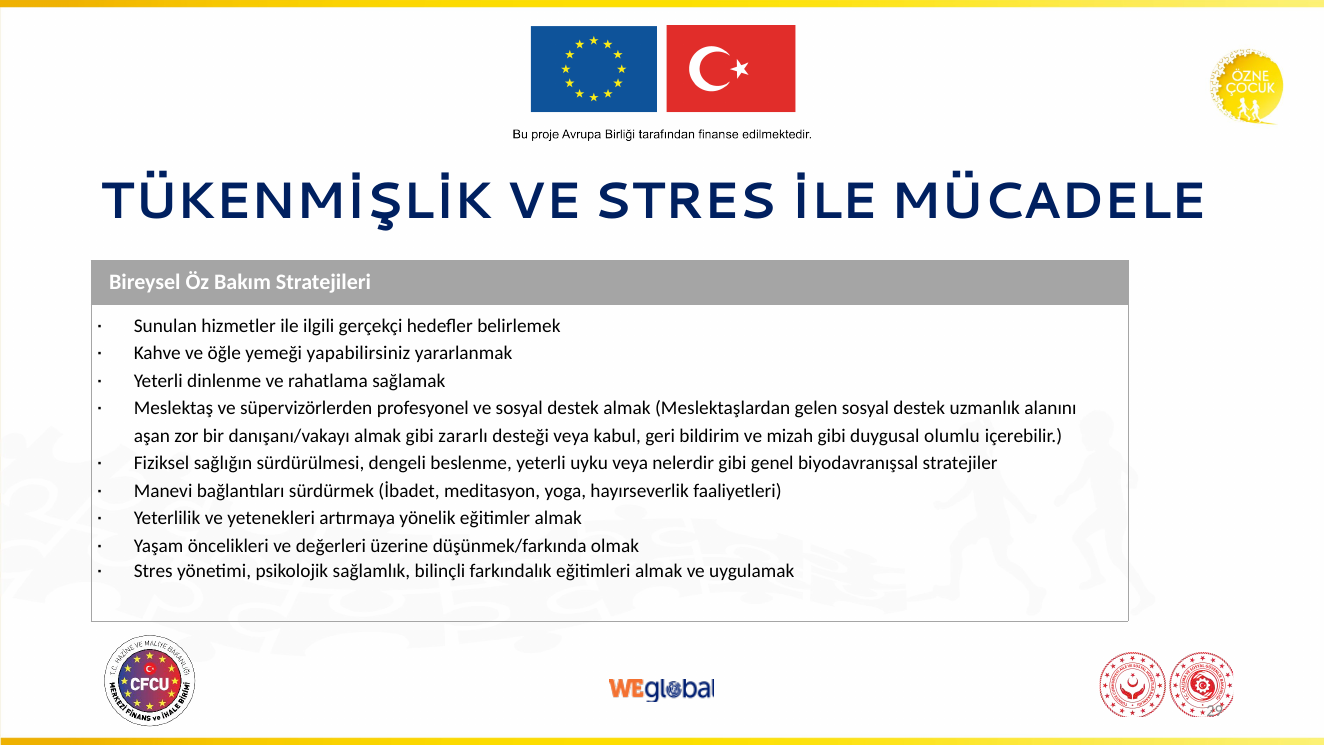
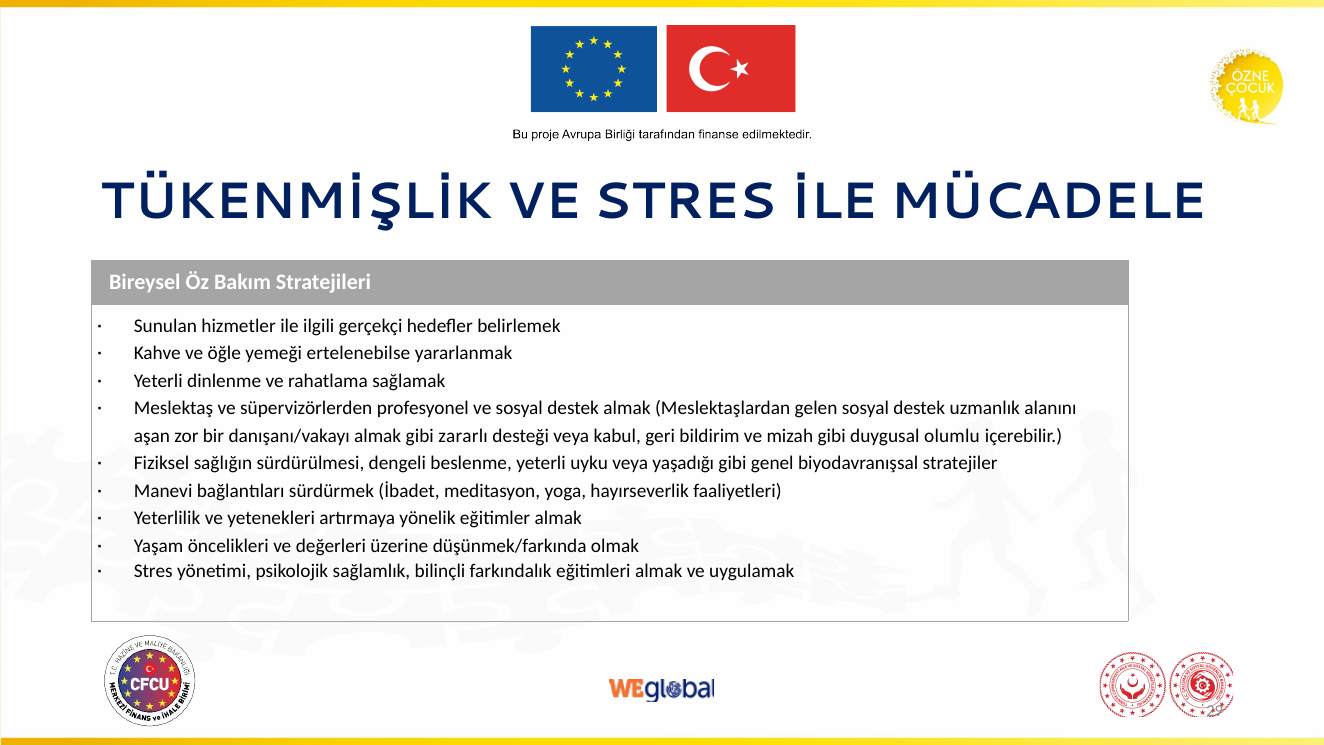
yapabilirsiniz: yapabilirsiniz -> ertelenebilse (358, 353)
nelerdir: nelerdir -> yaşadığı (683, 463)
